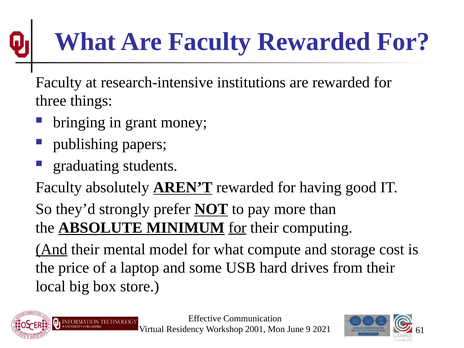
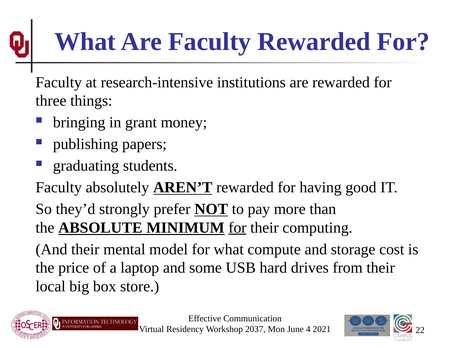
And underline: present -> none (51, 249)
2001: 2001 -> 2037 (255, 329)
9: 9 -> 4 (308, 329)
61: 61 -> 22 (420, 330)
